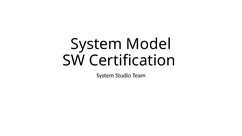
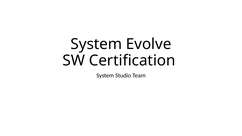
Model: Model -> Evolve (149, 44)
